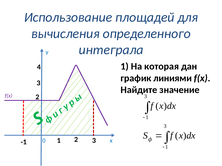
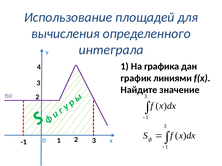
которая: которая -> графика (162, 66)
